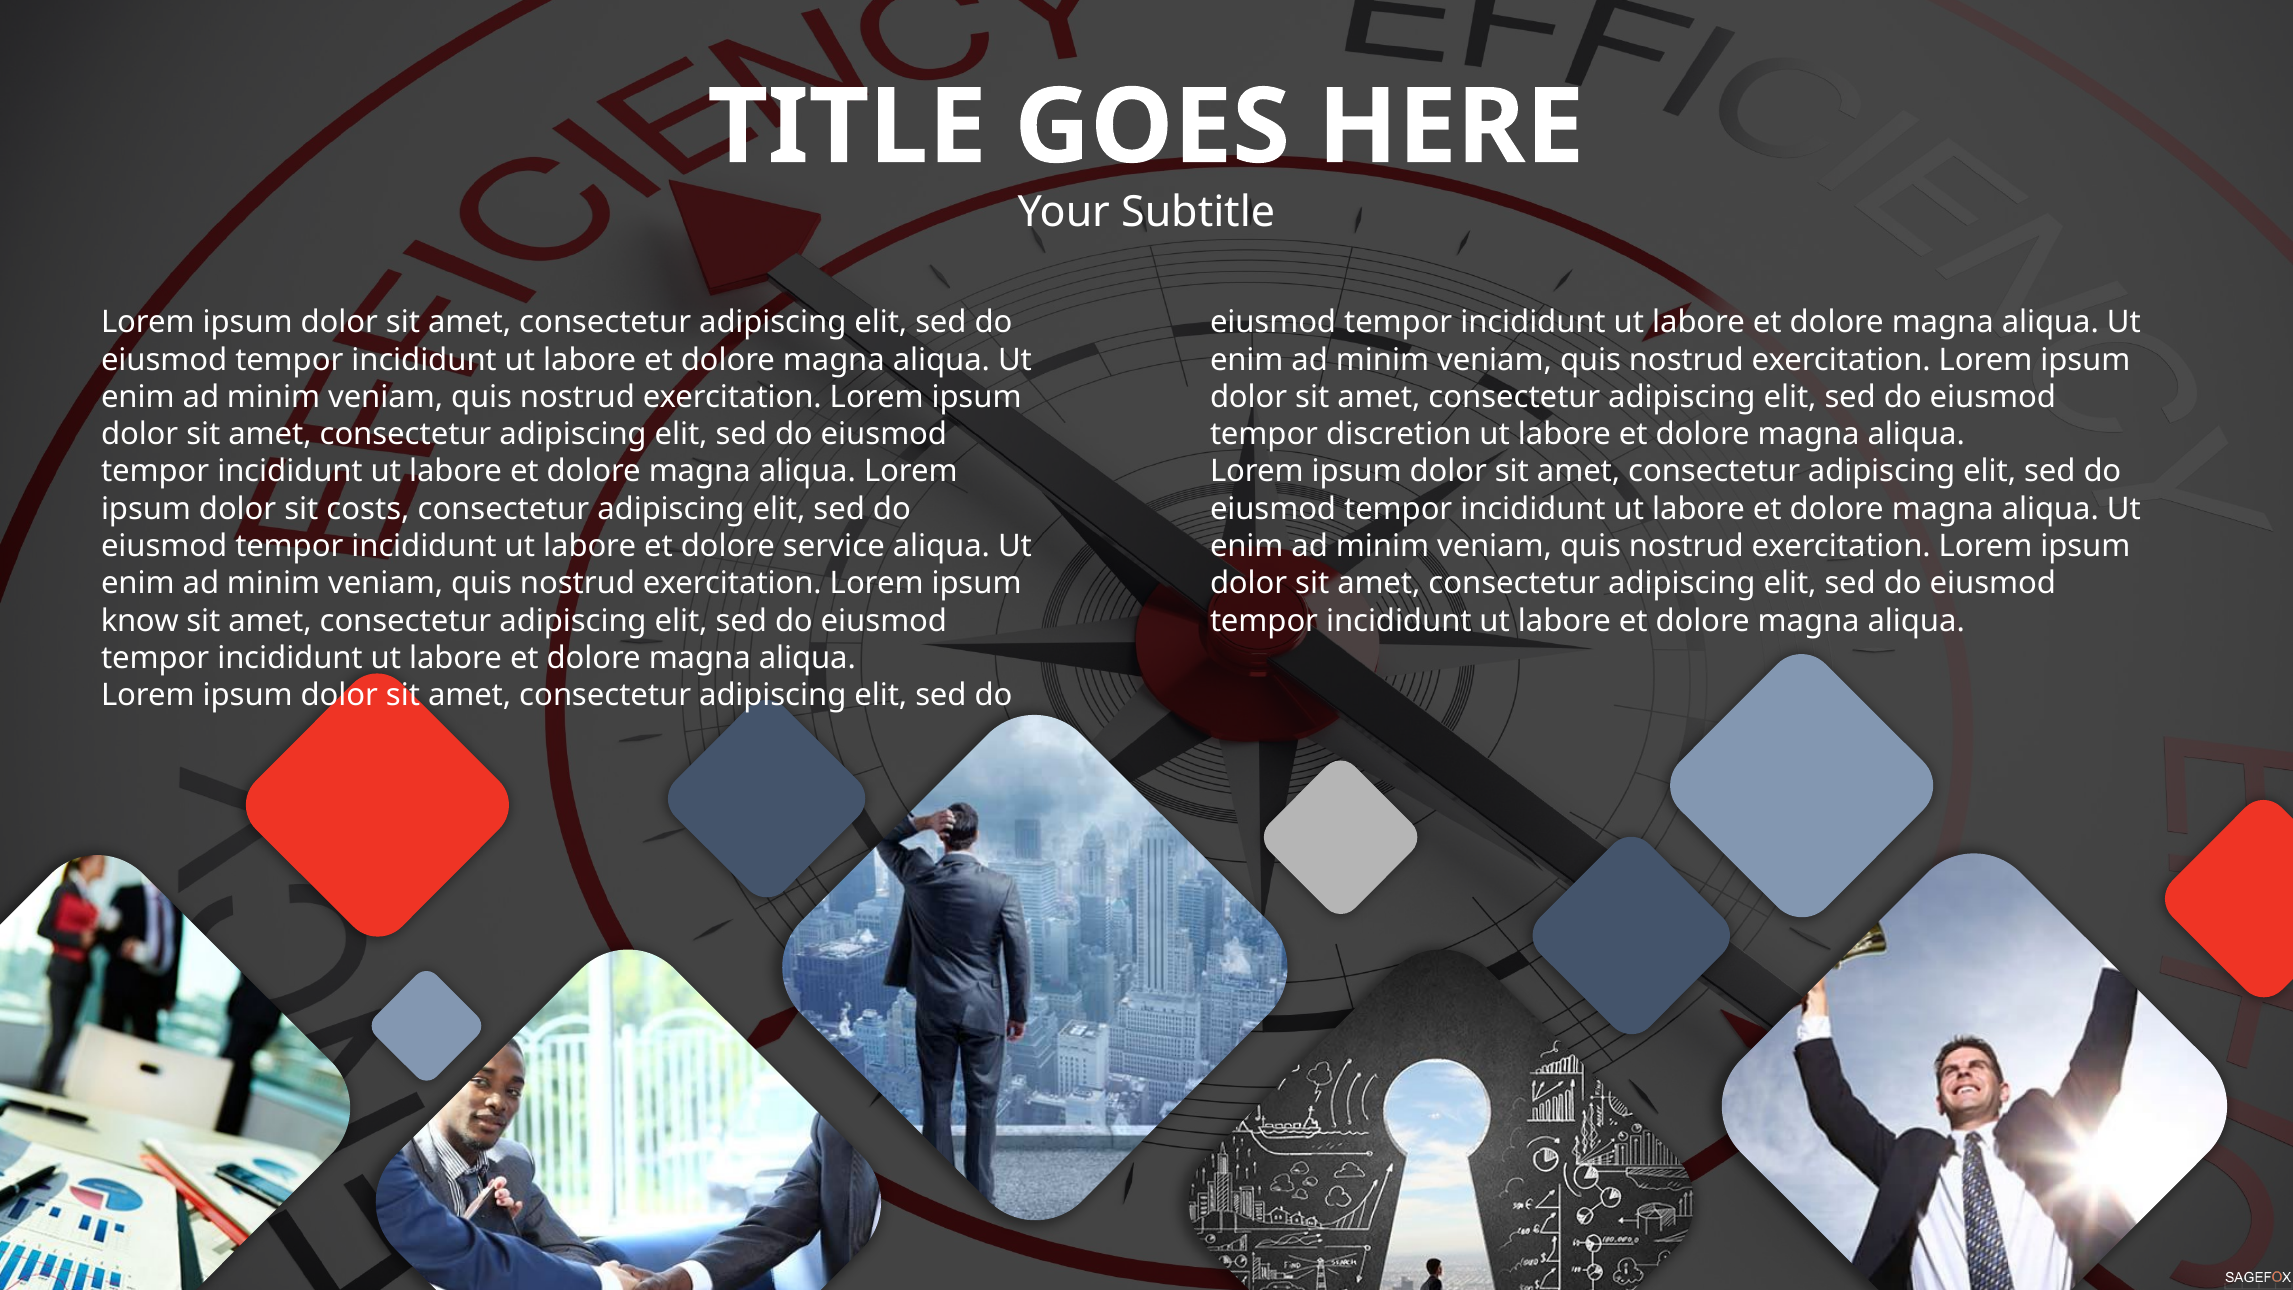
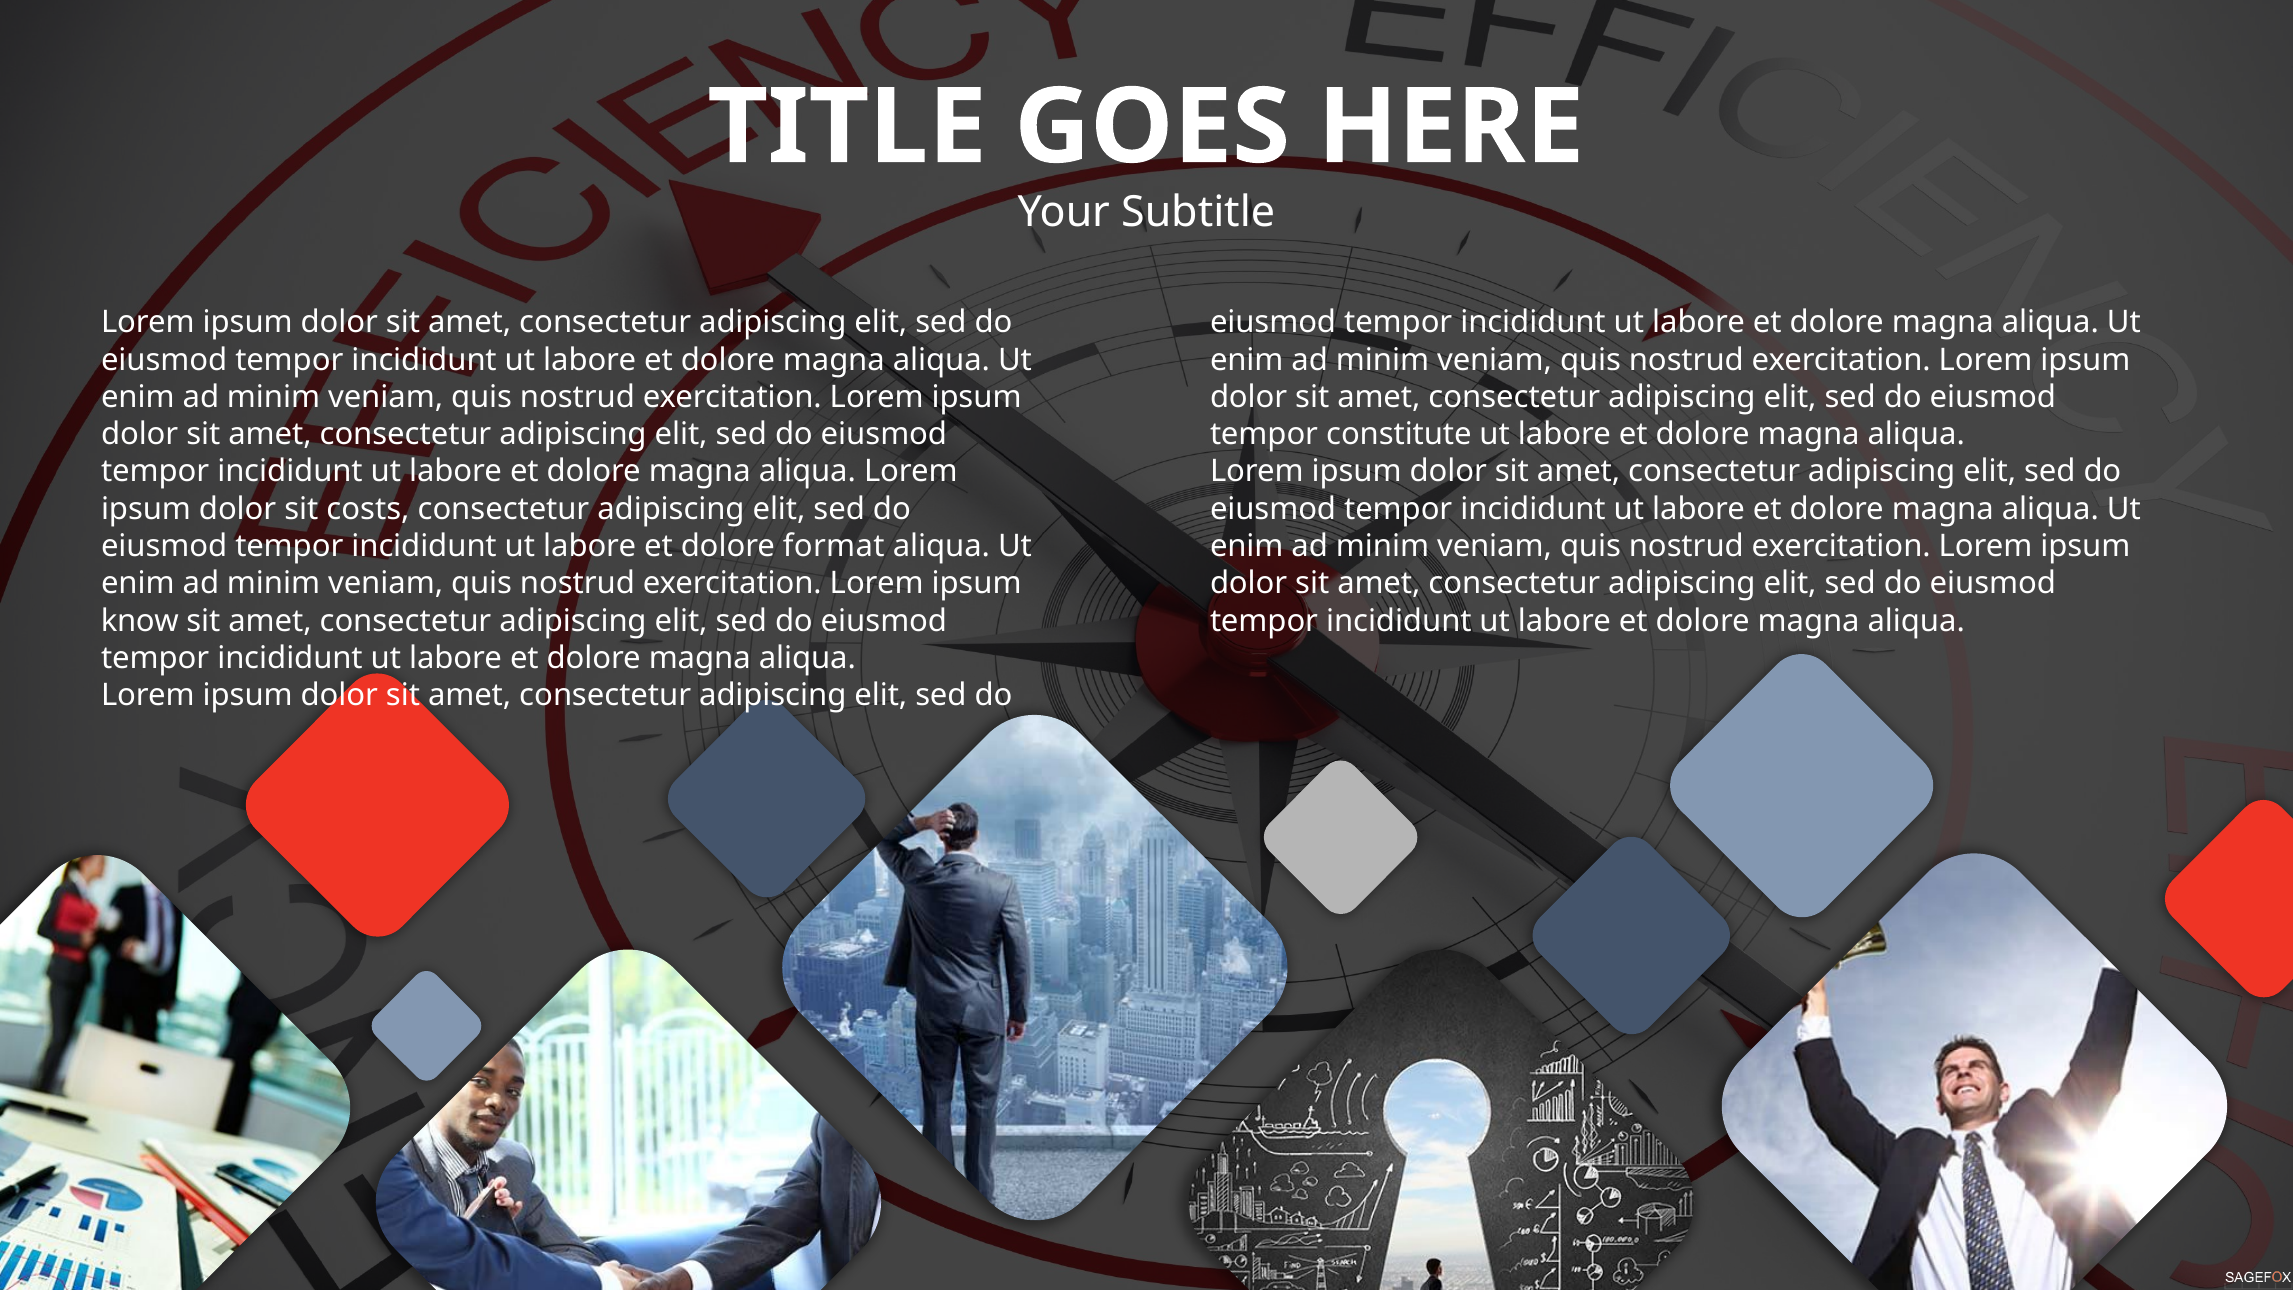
discretion: discretion -> constitute (1399, 434)
service: service -> format (834, 546)
